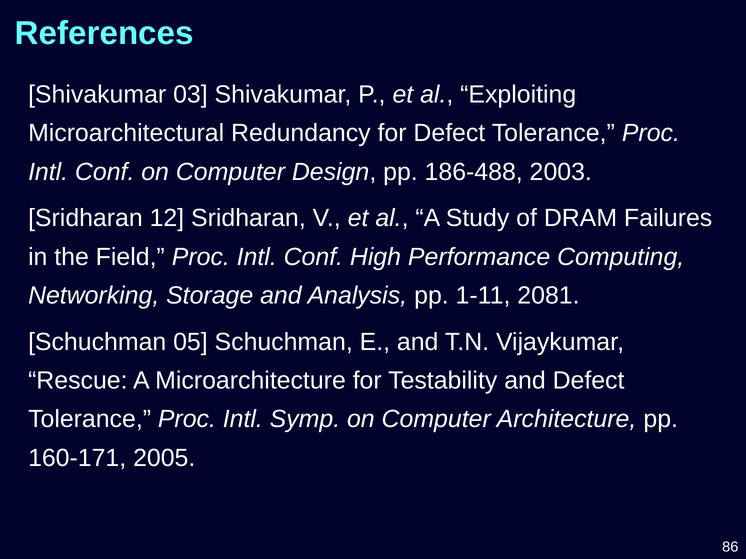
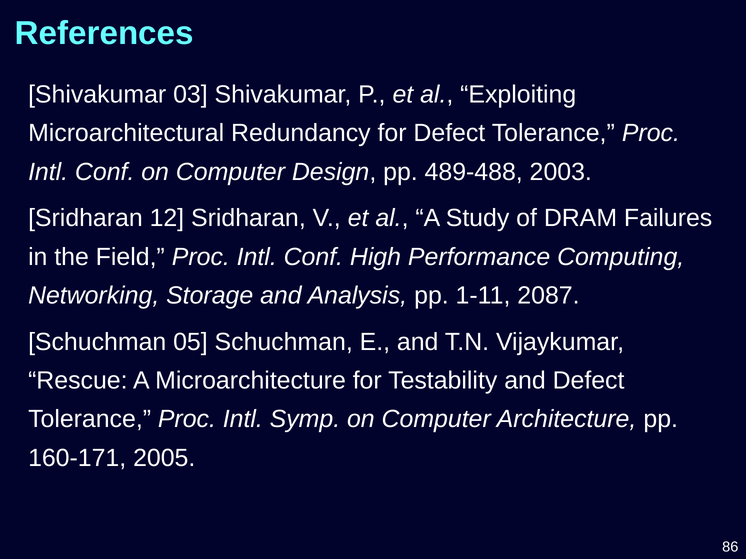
186-488: 186-488 -> 489-488 (474, 172)
2081: 2081 -> 2087 (548, 296)
